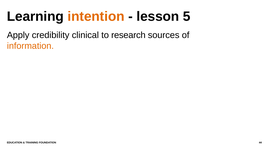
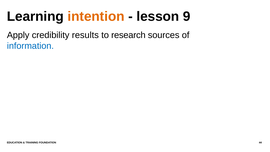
5: 5 -> 9 (187, 16)
clinical: clinical -> results (85, 35)
information colour: orange -> blue (30, 46)
